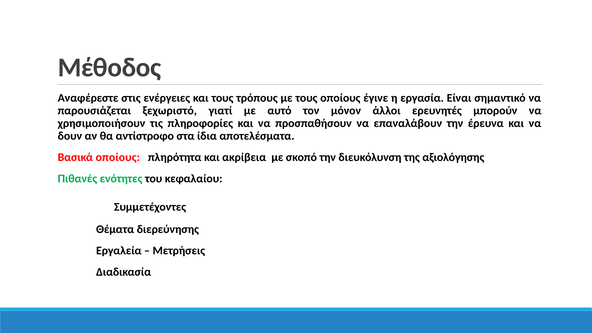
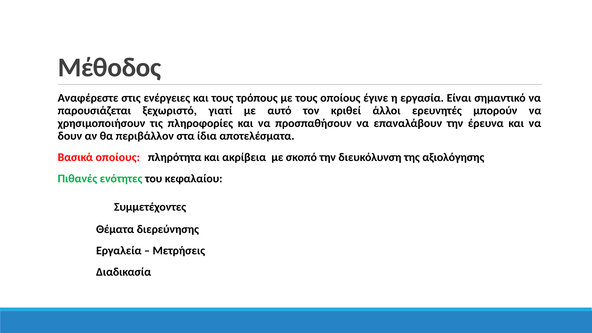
μόνον: μόνον -> κριθεί (346, 111)
αντίστροφο: αντίστροφο -> περιβάλλον (145, 136)
